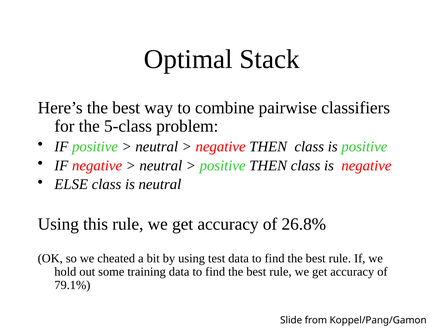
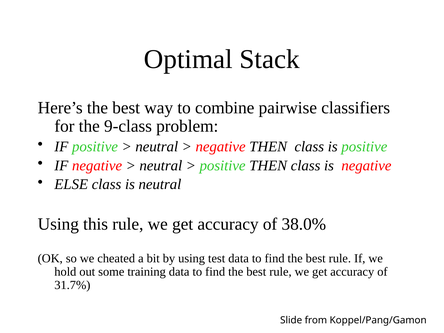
5-class: 5-class -> 9-class (128, 126)
26.8%: 26.8% -> 38.0% (304, 224)
79.1%: 79.1% -> 31.7% (72, 285)
